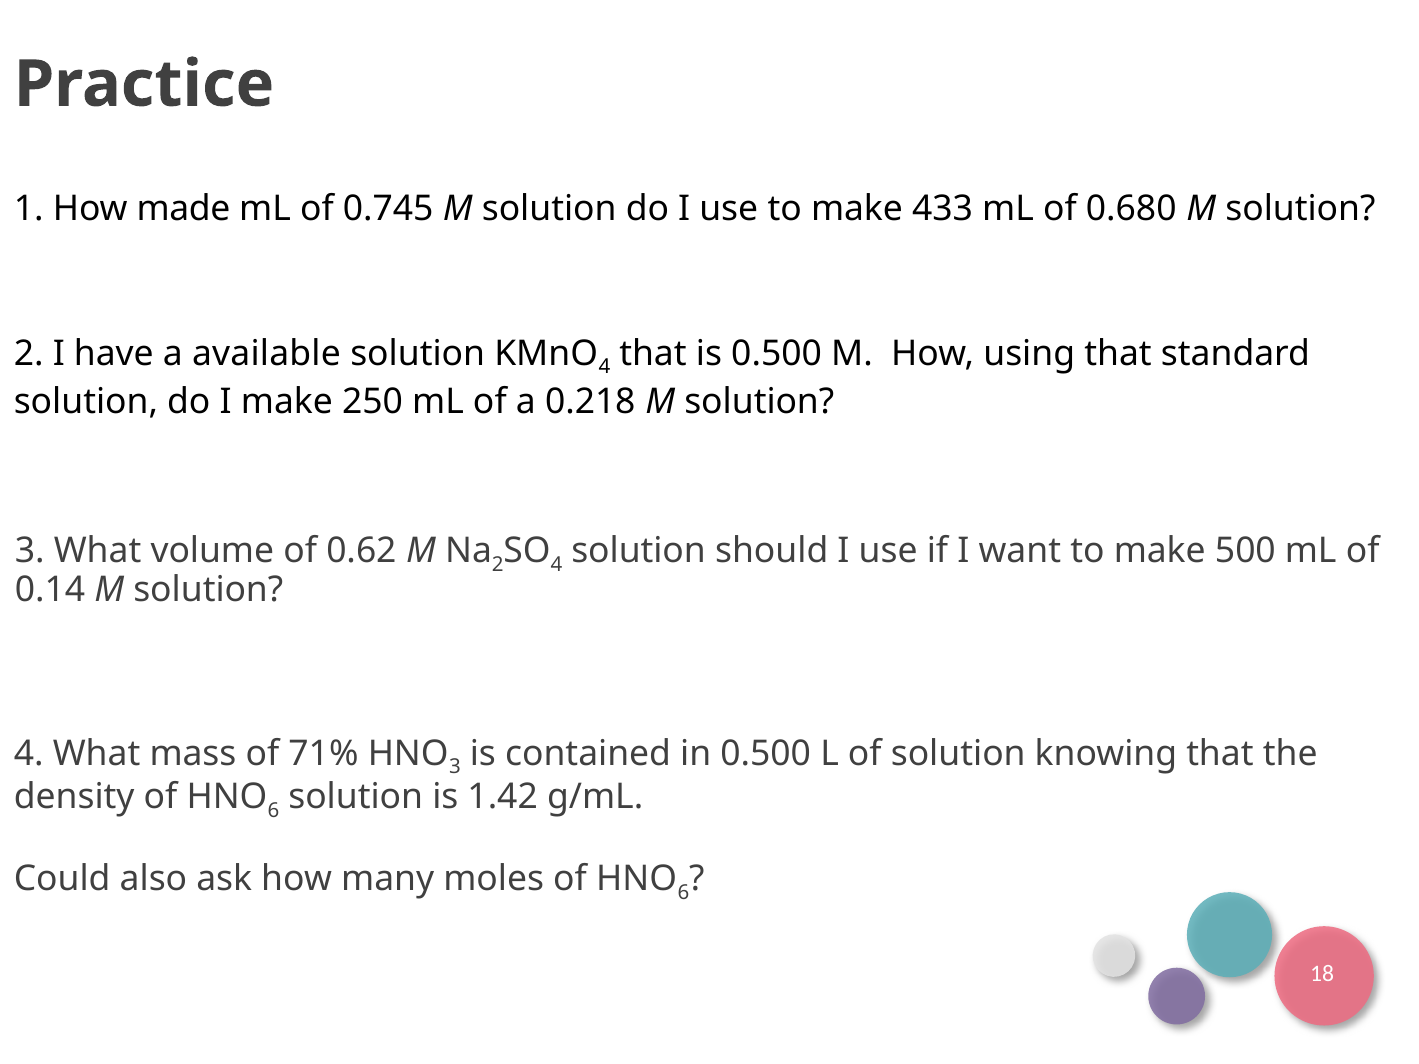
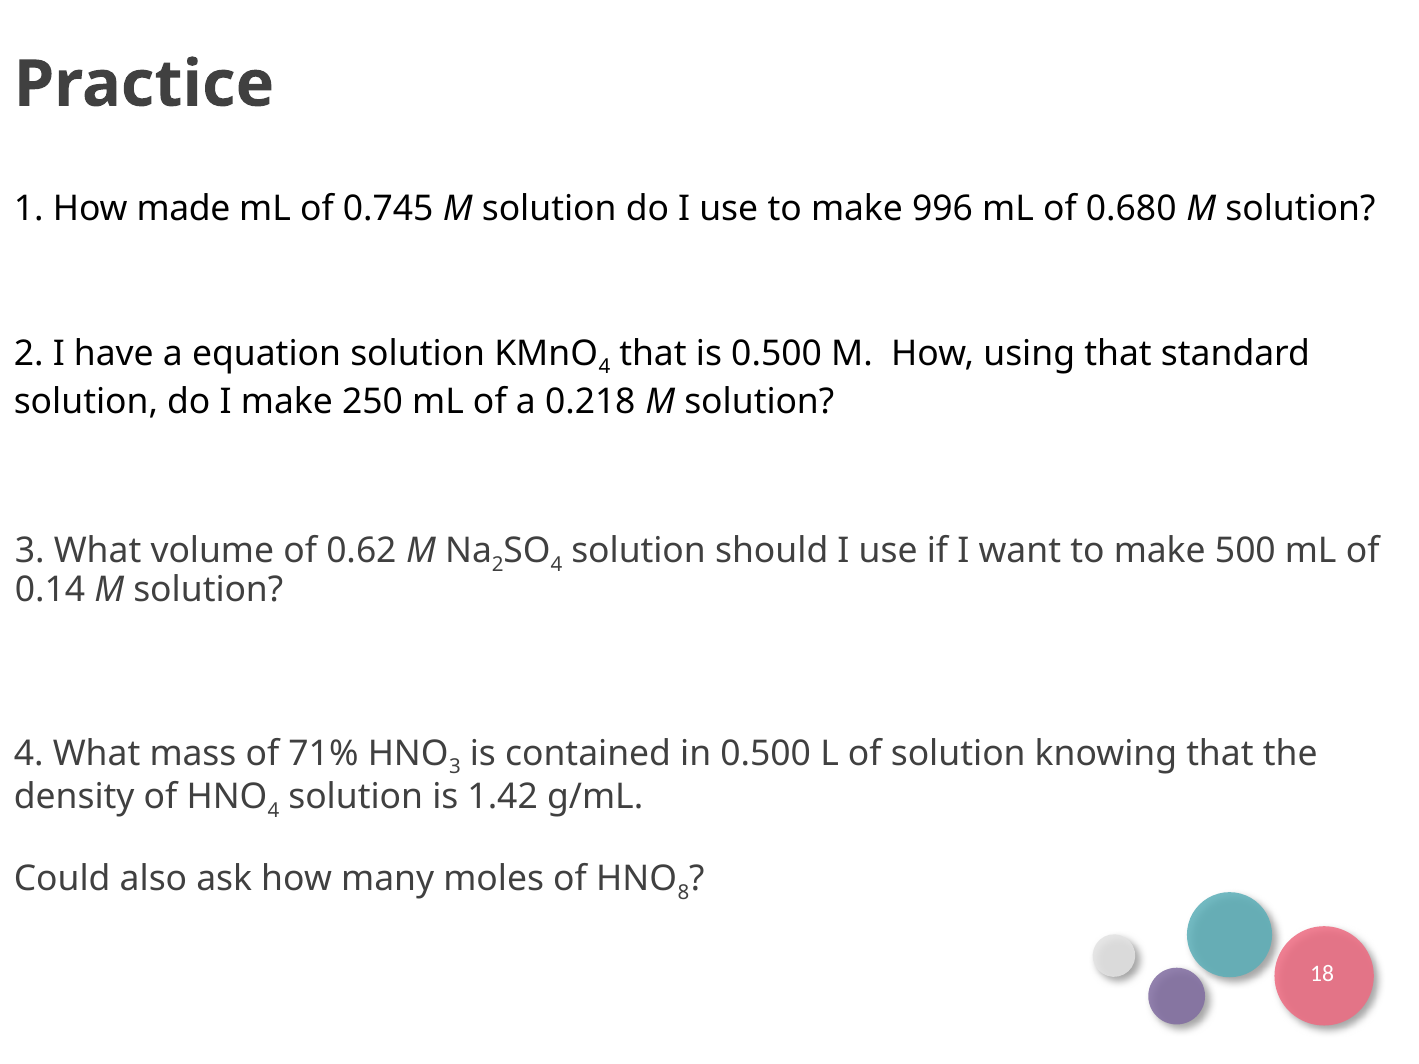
433: 433 -> 996 (943, 208)
available: available -> equation (267, 353)
6: 6 -> 4 (274, 811)
6: 6 -> 8 (683, 893)
